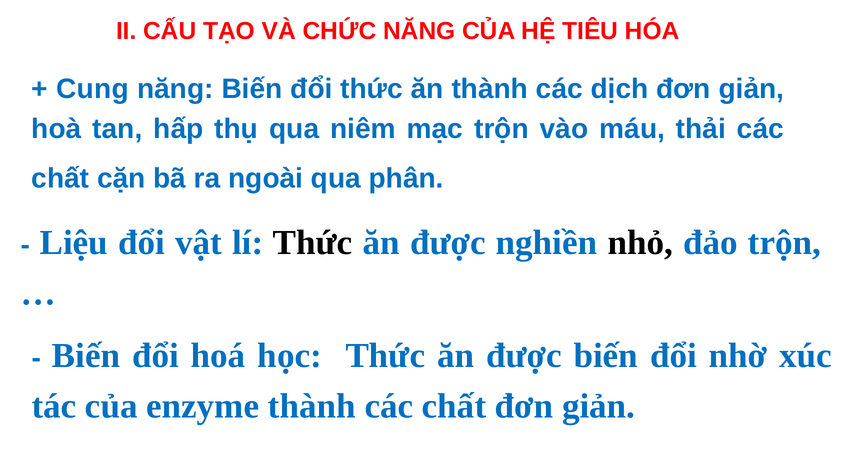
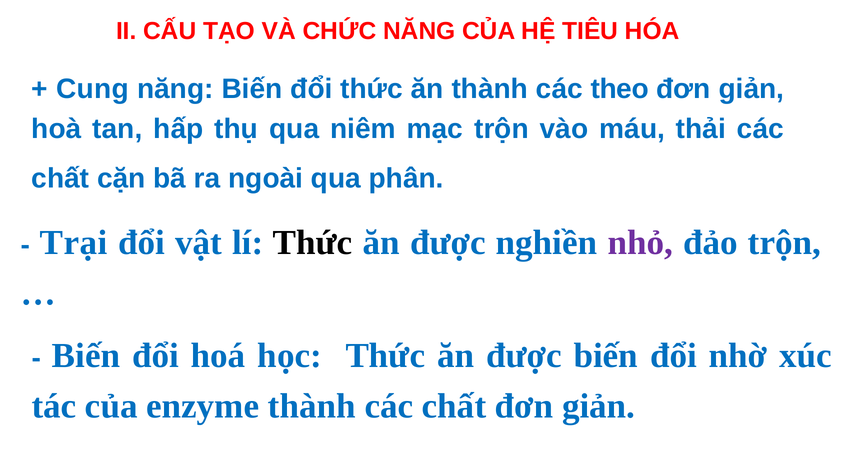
dịch: dịch -> theo (620, 89)
Liệu: Liệu -> Trại (74, 243)
nhỏ colour: black -> purple (640, 243)
